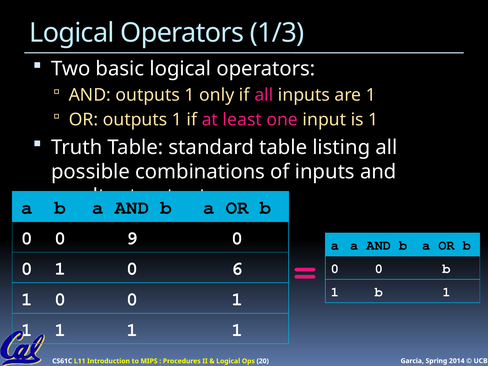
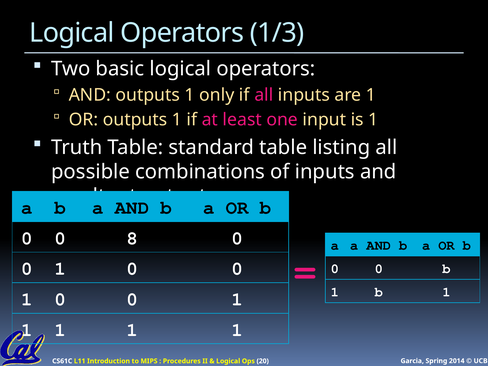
9: 9 -> 8 (132, 238)
6: 6 -> 0 (237, 269)
